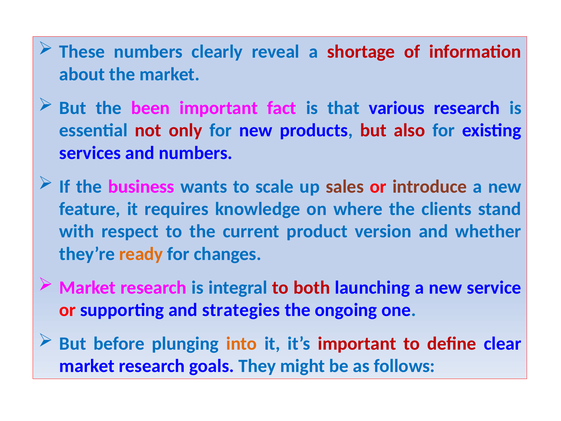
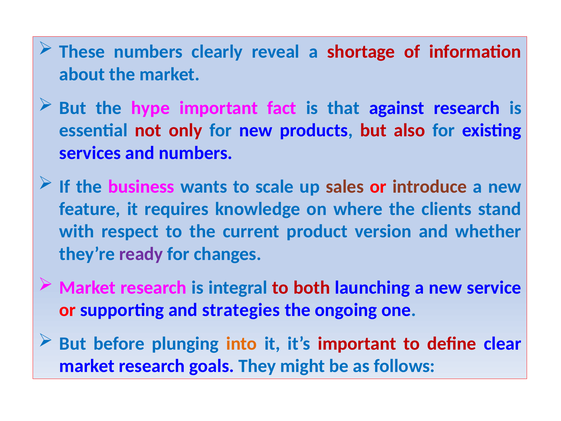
been: been -> hype (150, 108)
various: various -> against (397, 108)
ready colour: orange -> purple (141, 254)
